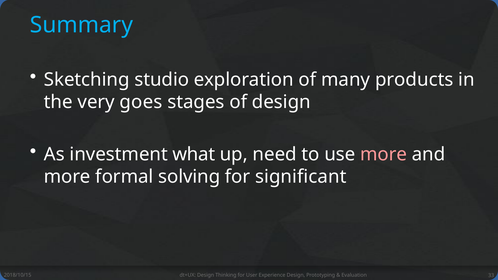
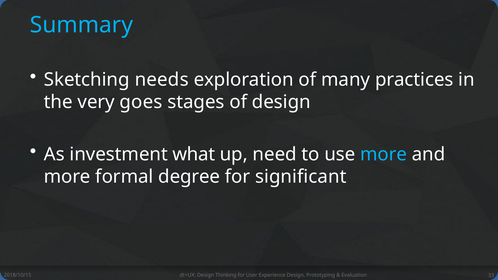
studio: studio -> needs (162, 80)
products: products -> practices (414, 80)
more colour: pink -> light blue (384, 154)
solving: solving -> degree (189, 177)
